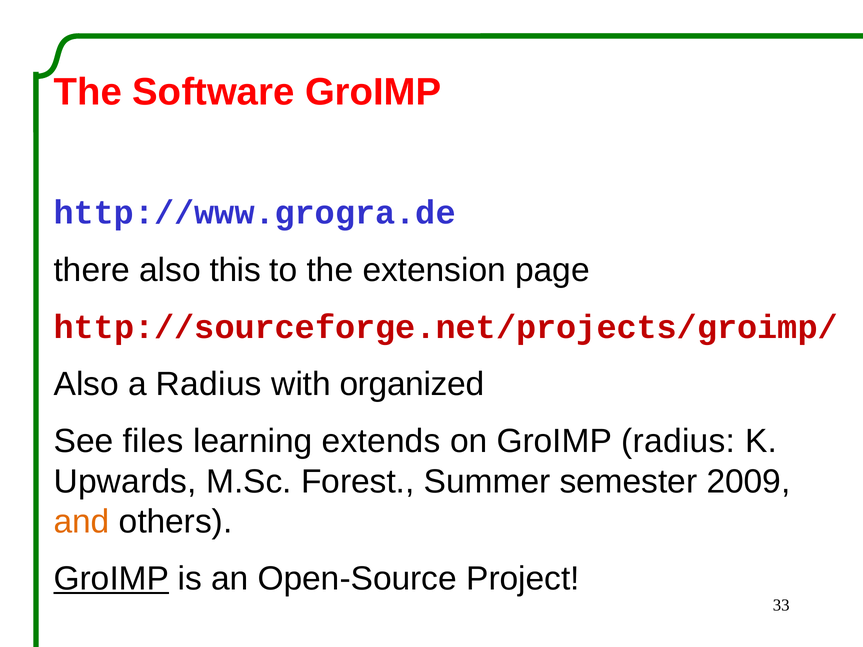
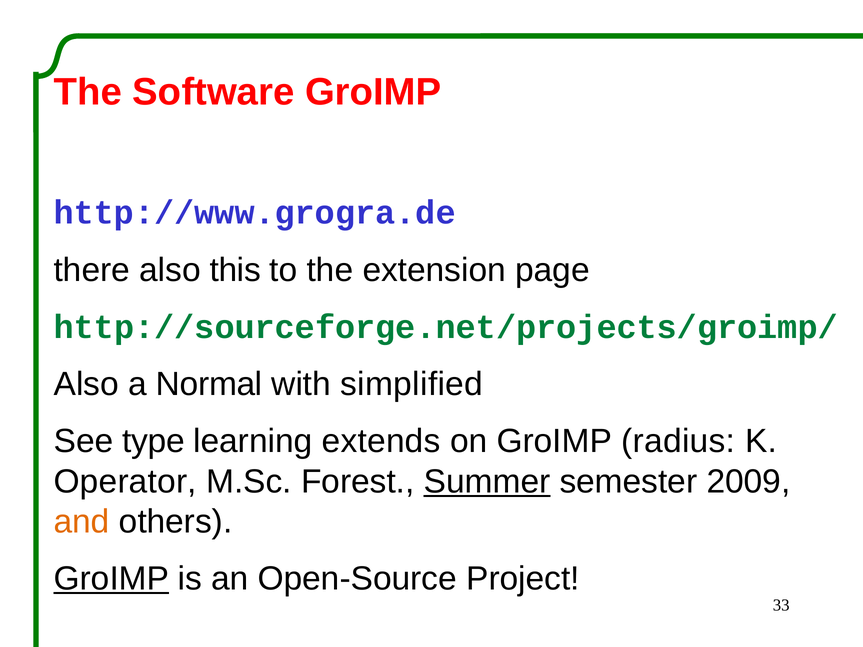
http://sourceforge.net/projects/groimp/ colour: red -> green (446, 327)
a Radius: Radius -> Normal (209, 384)
organized: organized -> simplified (412, 384)
files: files -> type (153, 441)
Upwards: Upwards -> Operator (125, 482)
Summer underline: none -> present (487, 482)
